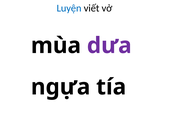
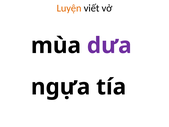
Luyện colour: blue -> orange (69, 8)
